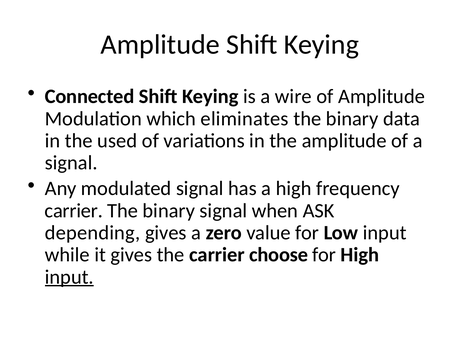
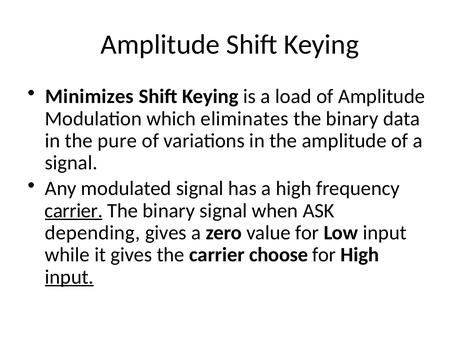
Connected: Connected -> Minimizes (89, 96)
wire: wire -> load (293, 96)
used: used -> pure (117, 141)
carrier underline: none -> present (74, 211)
